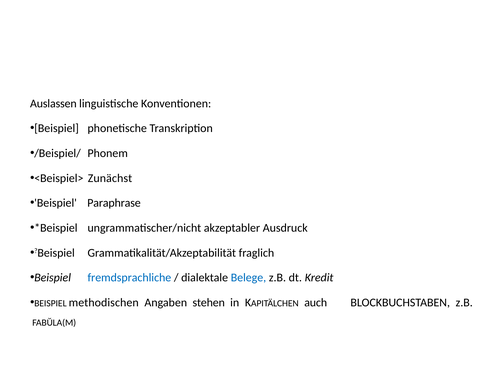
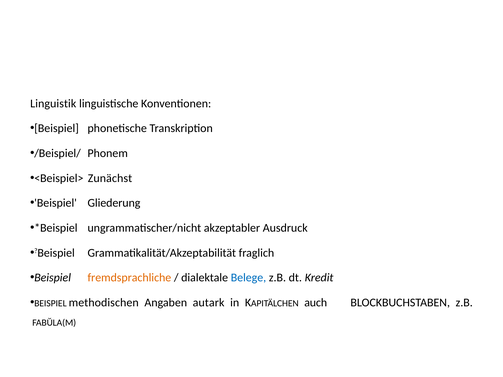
Auslassen: Auslassen -> Linguistik (53, 103)
Paraphrase: Paraphrase -> Gliederung (114, 203)
fremdsprachliche colour: blue -> orange (129, 278)
stehen: stehen -> autark (209, 303)
